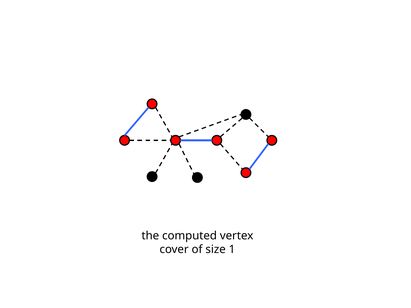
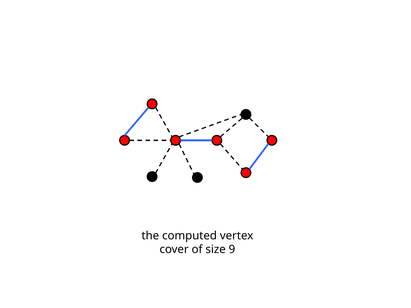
1: 1 -> 9 (232, 250)
